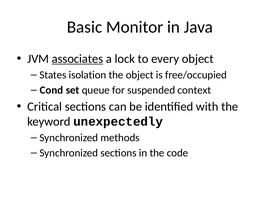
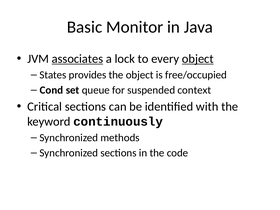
object underline: none -> present (198, 59)
isolation: isolation -> provides (88, 75)
unexpectedly: unexpectedly -> continuously (118, 122)
